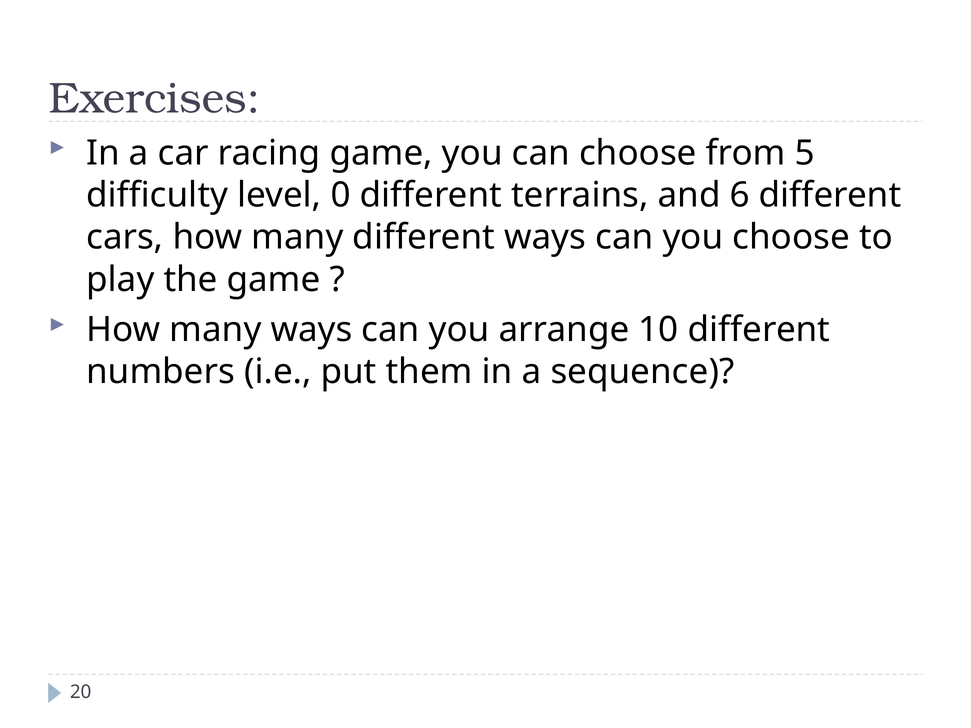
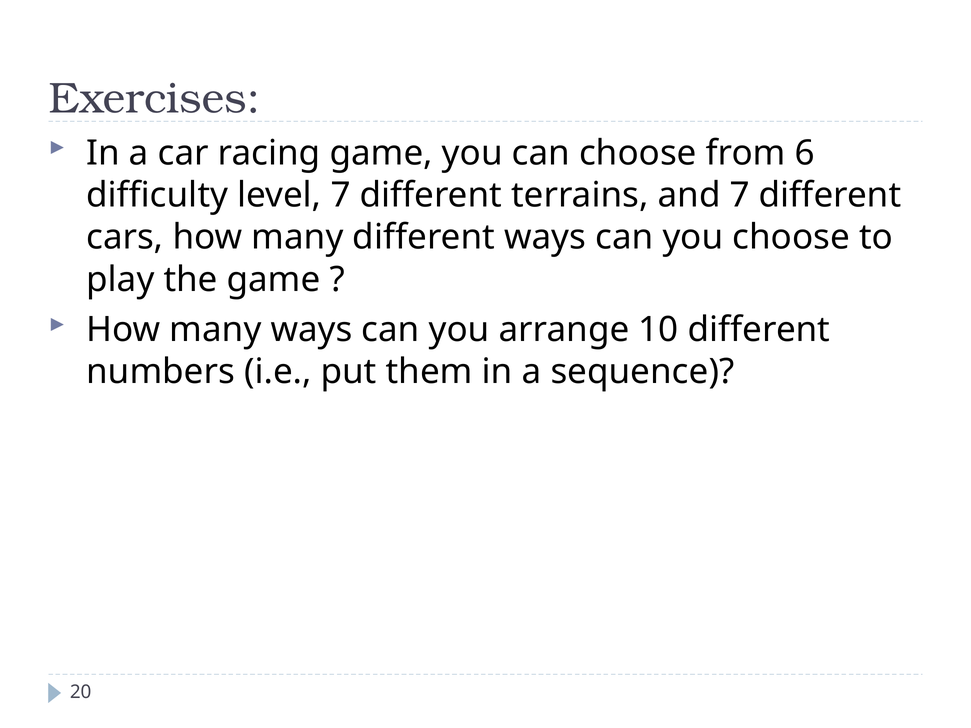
5: 5 -> 6 (805, 153)
level 0: 0 -> 7 (341, 195)
and 6: 6 -> 7 (740, 195)
